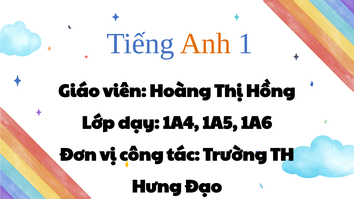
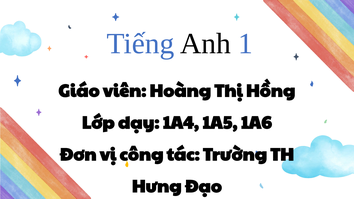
Anh colour: orange -> black (205, 44)
